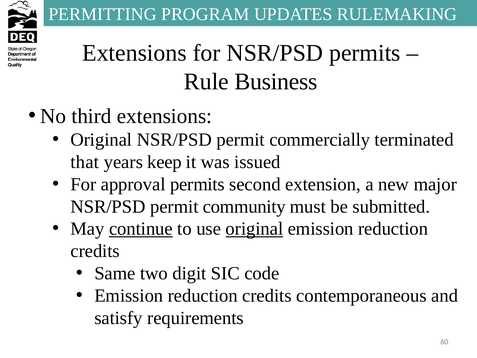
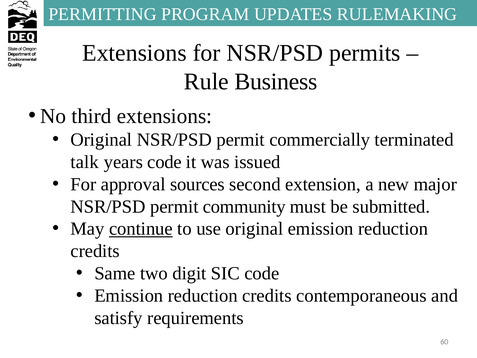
that: that -> talk (85, 162)
years keep: keep -> code (165, 162)
approval permits: permits -> sources (197, 184)
original underline: present -> none (254, 229)
